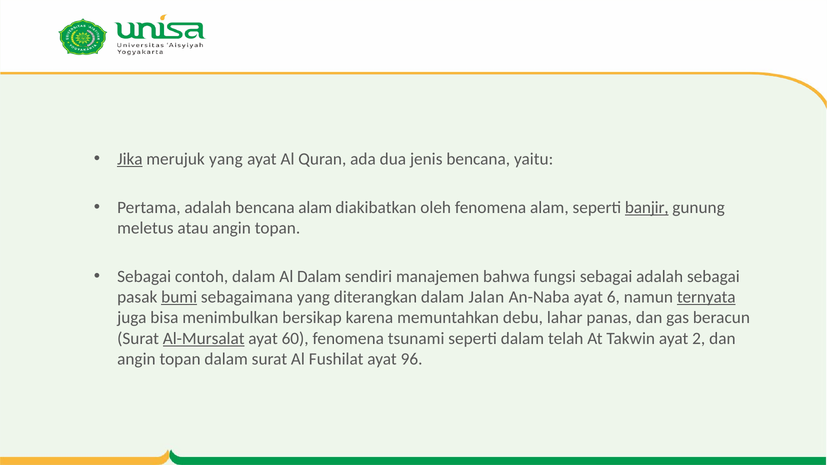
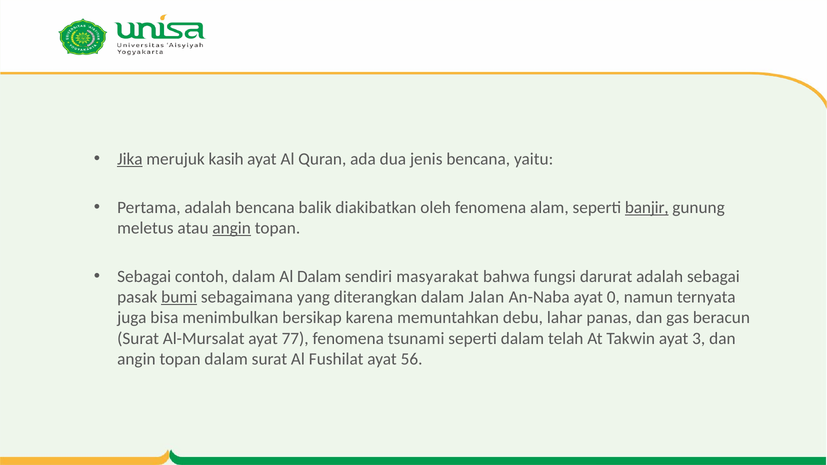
merujuk yang: yang -> kasih (226, 159)
bencana alam: alam -> balik (315, 208)
angin underline: none -> present (232, 228)
manajemen: manajemen -> masyarakat (438, 277)
fungsi sebagai: sebagai -> darurat (606, 277)
6: 6 -> 0 (613, 297)
ternyata underline: present -> none (706, 297)
Al-Mursalat underline: present -> none (204, 339)
60: 60 -> 77 (295, 339)
2: 2 -> 3 (699, 339)
96: 96 -> 56 (412, 359)
